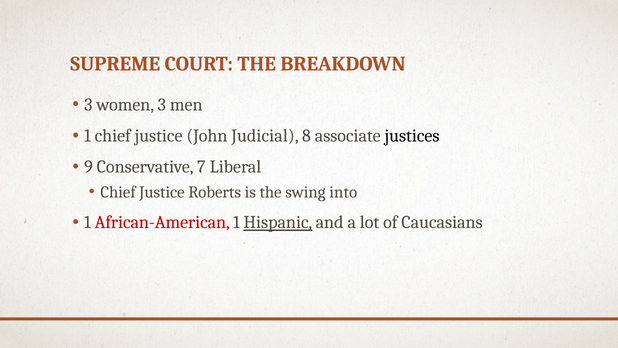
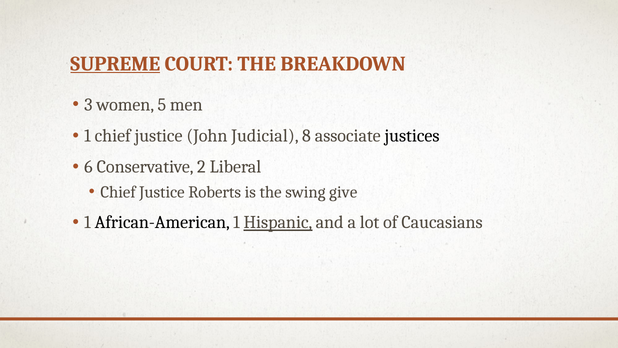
SUPREME underline: none -> present (115, 64)
women 3: 3 -> 5 (162, 105)
9: 9 -> 6 (88, 167)
7: 7 -> 2 (201, 167)
into: into -> give (343, 192)
African-American colour: red -> black (162, 222)
